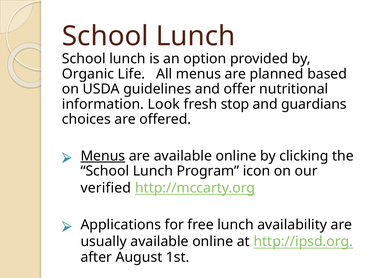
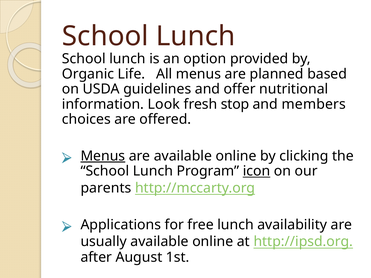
guardians: guardians -> members (314, 104)
icon underline: none -> present (257, 171)
verified: verified -> parents (106, 188)
